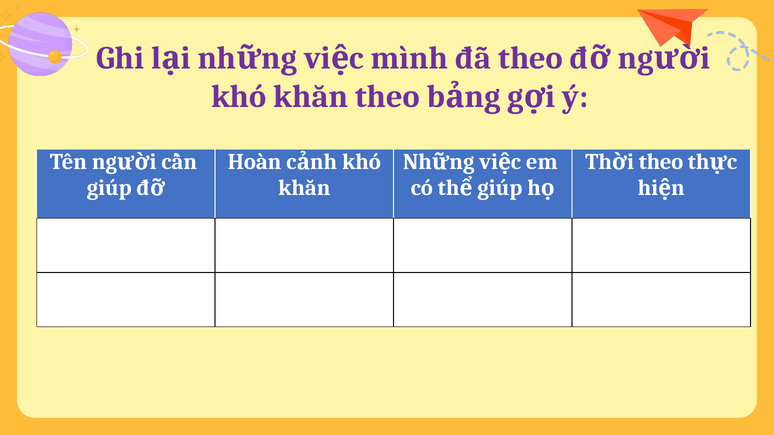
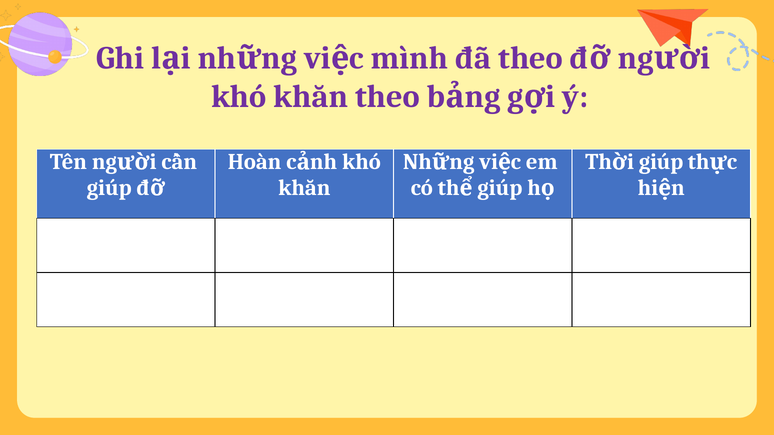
theo: theo -> giúp (661, 162)
